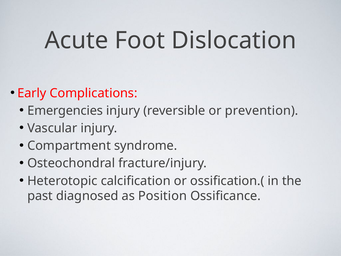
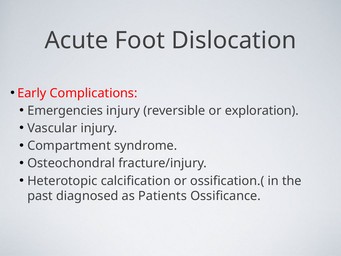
prevention: prevention -> exploration (262, 111)
Position: Position -> Patients (163, 196)
